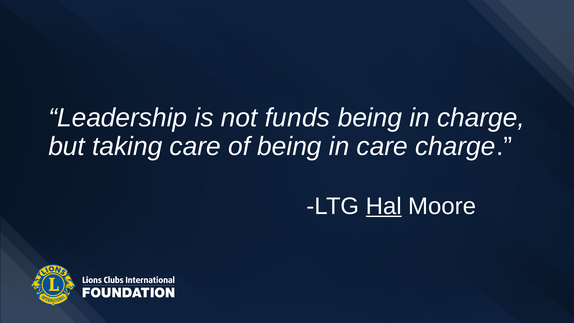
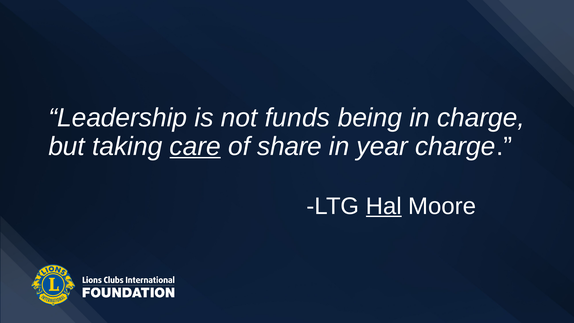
care underline: none -> present (195, 146)
of being: being -> share (290, 146)
in care: care -> year (382, 146)
